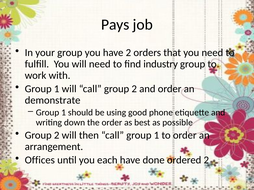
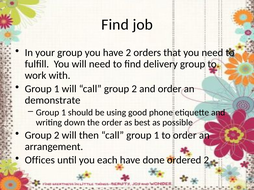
Pays: Pays -> Find (115, 25)
industry: industry -> delivery (161, 64)
